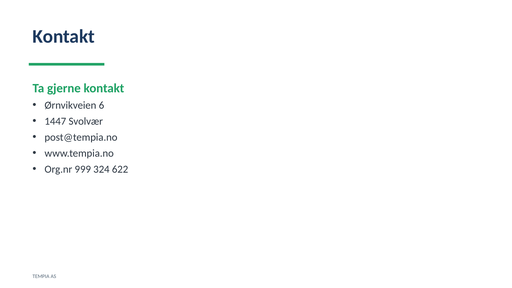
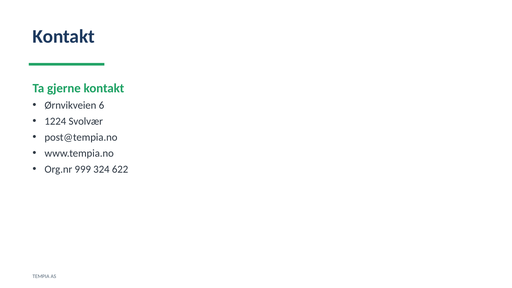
1447: 1447 -> 1224 (55, 121)
